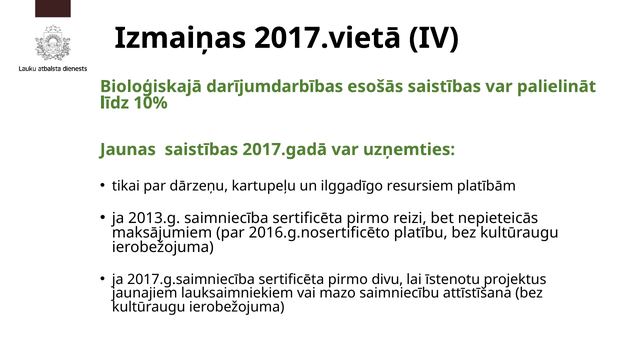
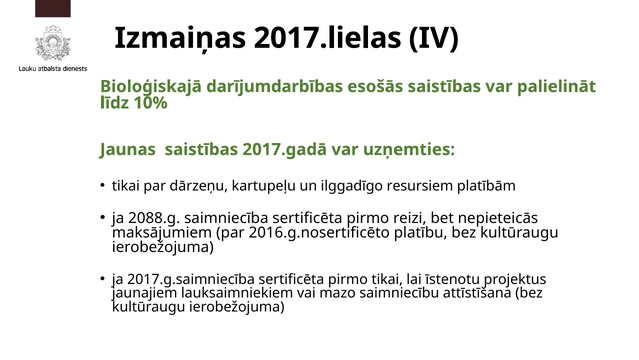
2017.vietā: 2017.vietā -> 2017.lielas (328, 38)
2013.g: 2013.g -> 2088.g (154, 218)
pirmo divu: divu -> tikai (387, 279)
